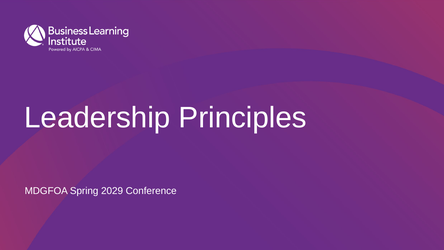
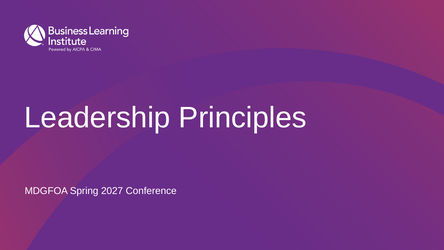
2029: 2029 -> 2027 (112, 191)
